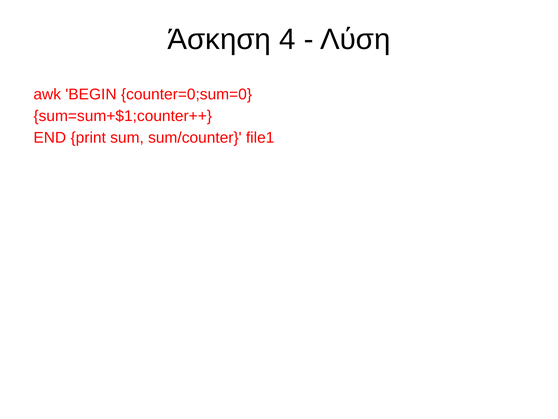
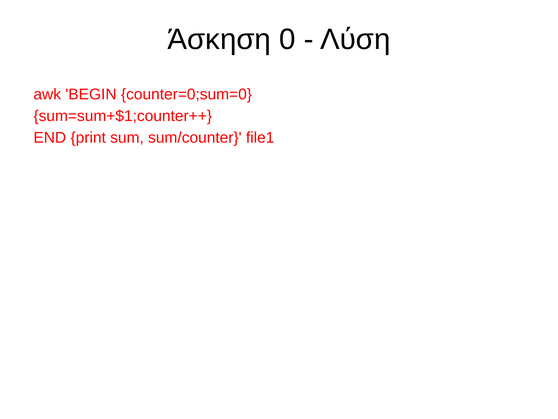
4: 4 -> 0 (287, 39)
